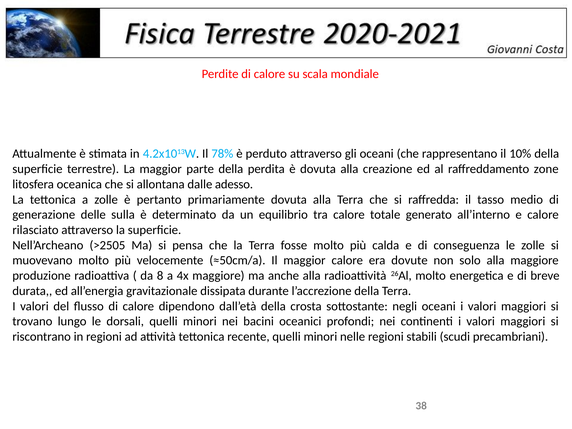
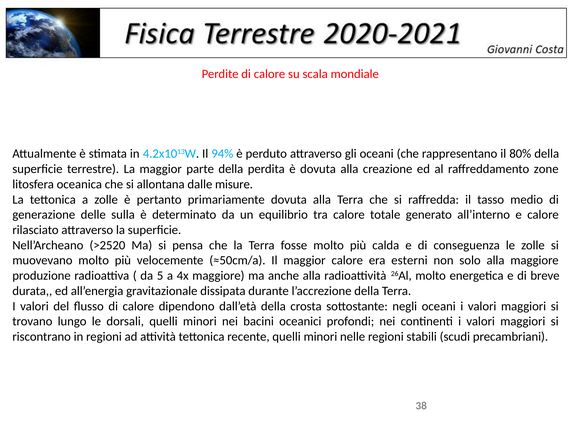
78%: 78% -> 94% (222, 154)
10%: 10% -> 80% (520, 154)
adesso: adesso -> misure (234, 184)
>2505: >2505 -> >2520 (107, 245)
dovute: dovute -> esterni (409, 260)
8: 8 -> 5 (160, 276)
